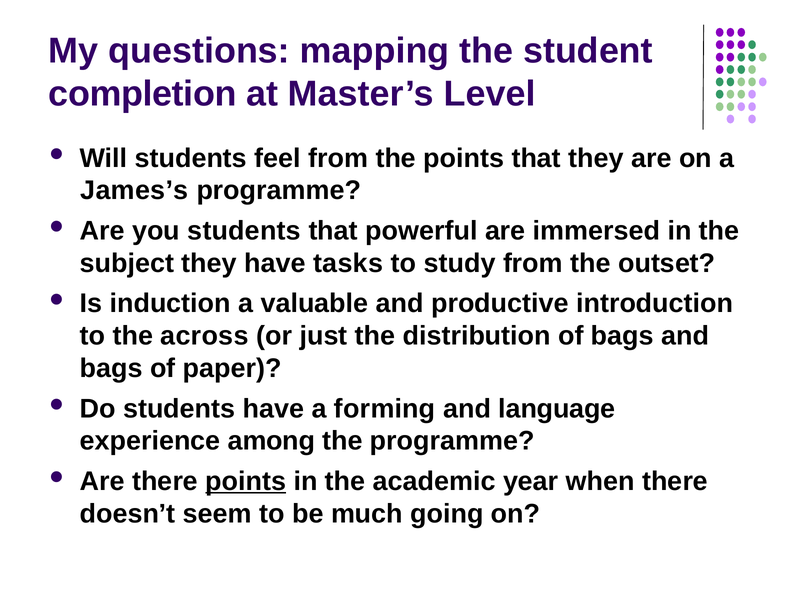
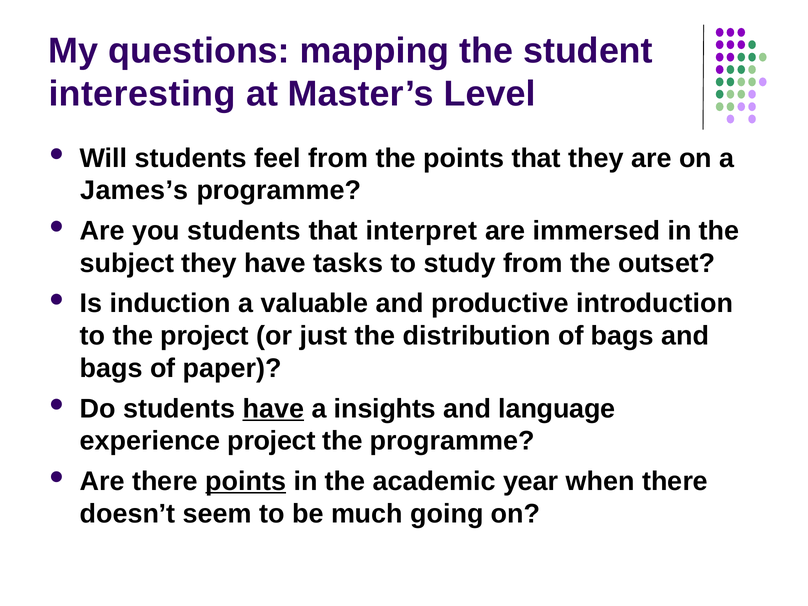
completion: completion -> interesting (142, 94)
powerful: powerful -> interpret (421, 231)
the across: across -> project (205, 336)
have underline: none -> present (273, 409)
forming: forming -> insights (385, 409)
experience among: among -> project (271, 441)
